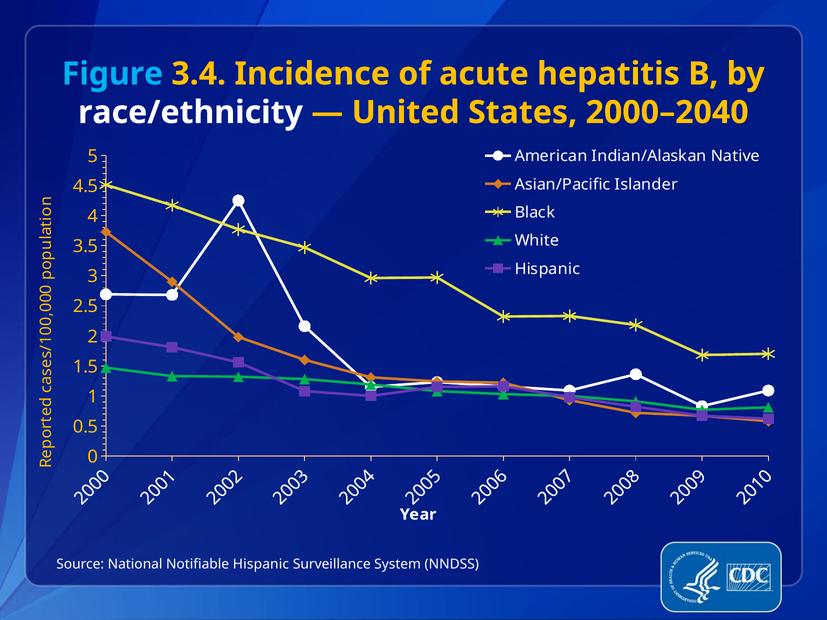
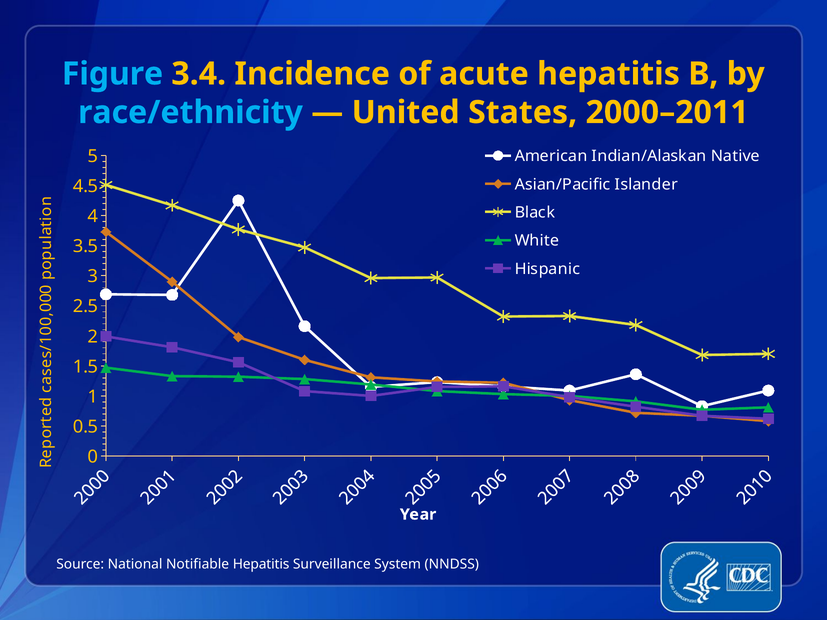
race/ethnicity colour: white -> light blue (190, 112)
2000–2040: 2000–2040 -> 2000–2011 (667, 112)
Notifiable Hispanic: Hispanic -> Hepatitis (261, 565)
